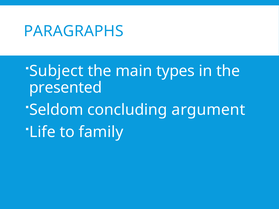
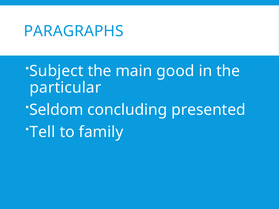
types: types -> good (175, 71)
presented: presented -> particular (65, 88)
argument: argument -> presented (208, 110)
Life: Life -> Tell (42, 132)
